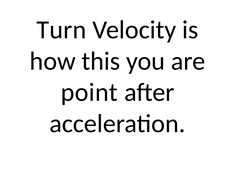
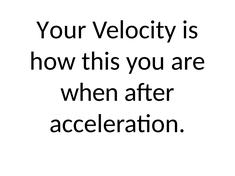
Turn: Turn -> Your (61, 30)
point: point -> when (90, 93)
